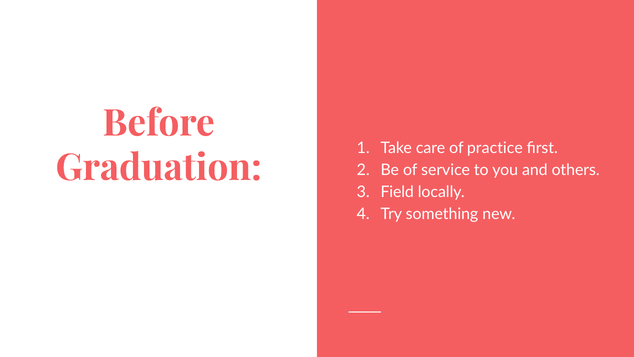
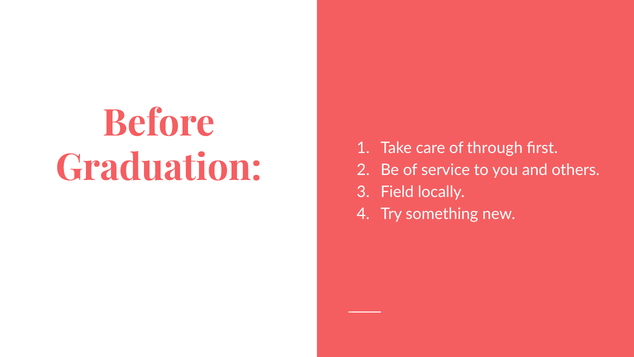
practice: practice -> through (495, 148)
